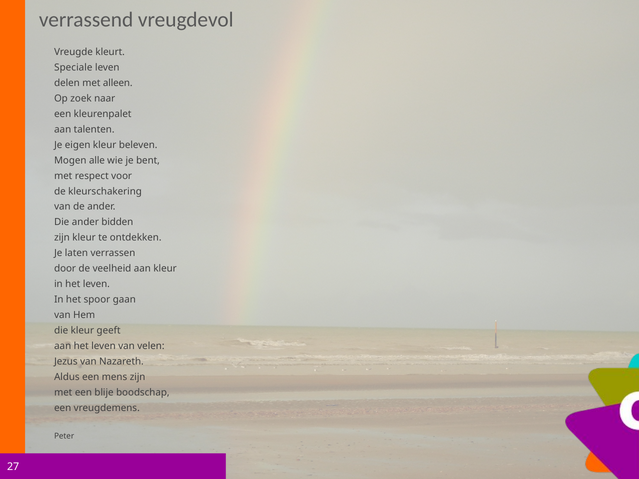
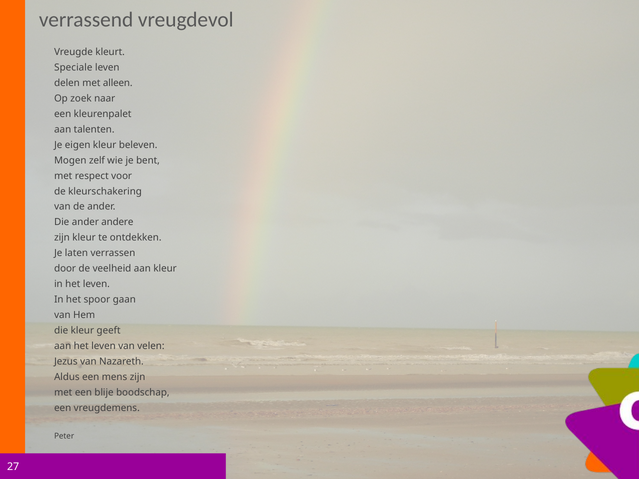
alle: alle -> zelf (97, 160)
bidden: bidden -> andere (117, 222)
